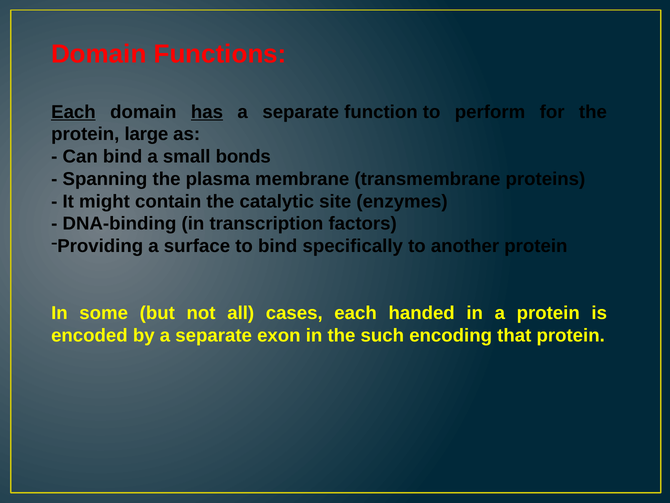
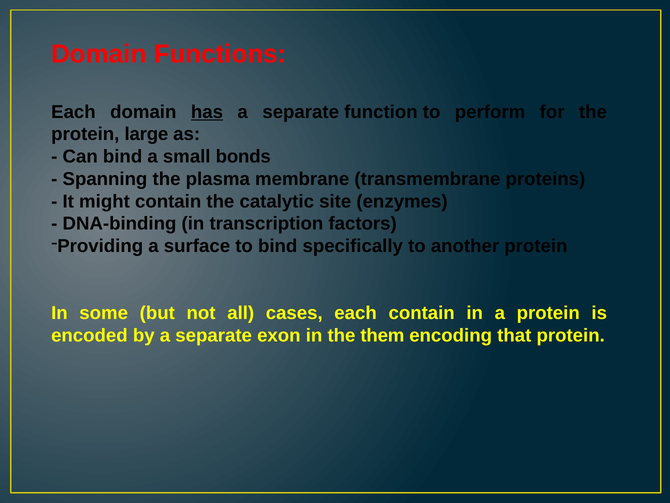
Each underline: present -> none (73, 112)
each handed: handed -> contain (422, 313)
such: such -> them (382, 335)
